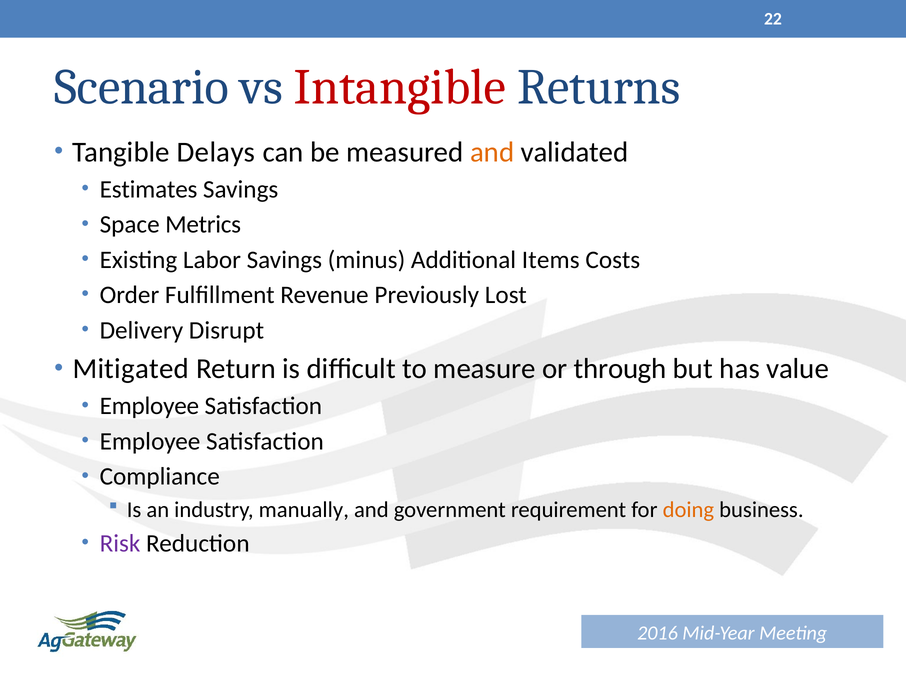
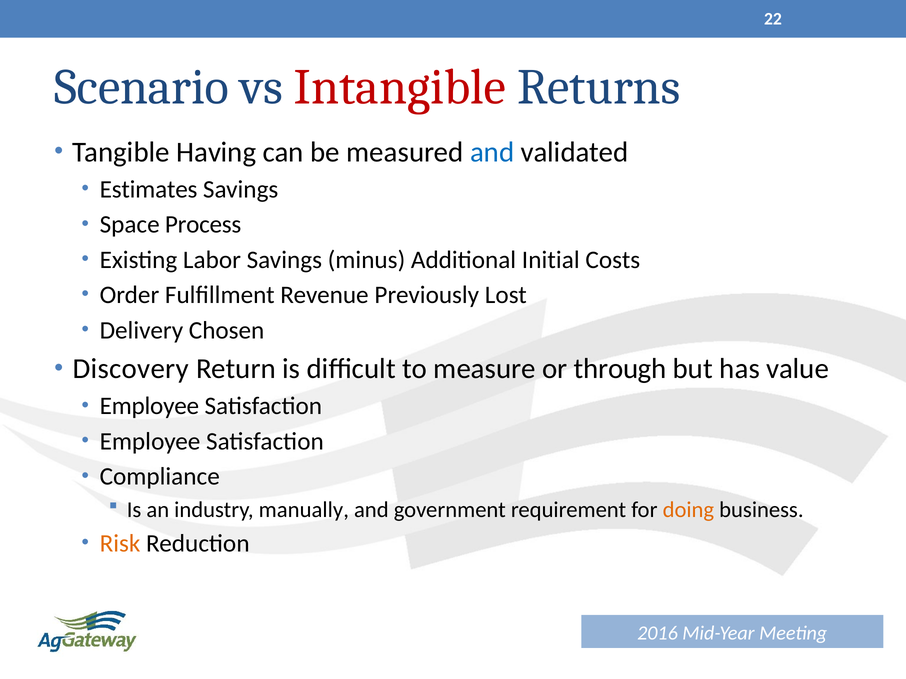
Delays: Delays -> Having (216, 152)
and colour: orange -> blue (492, 152)
Metrics: Metrics -> Process (203, 225)
Items: Items -> Initial (551, 260)
Disrupt: Disrupt -> Chosen (227, 330)
Mitigated: Mitigated -> Discovery (131, 369)
Risk colour: purple -> orange (120, 544)
